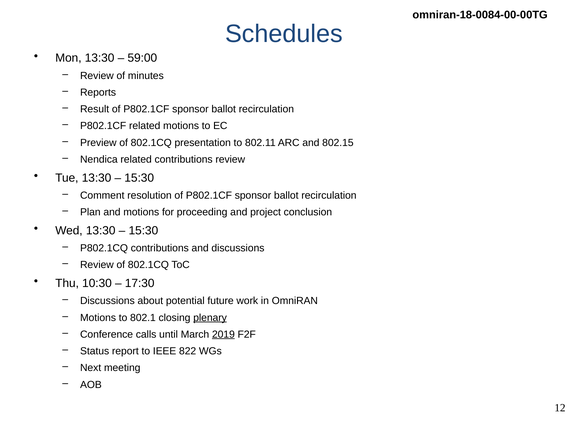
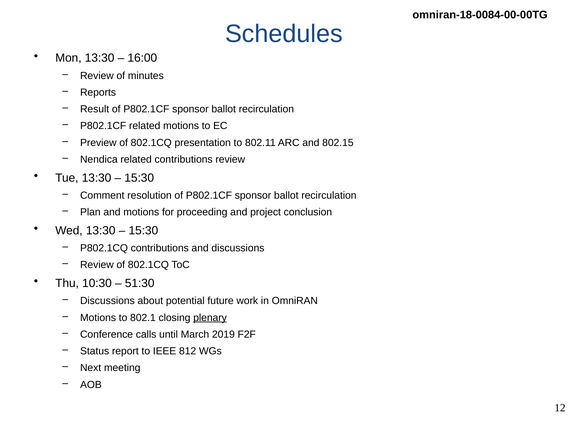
59:00: 59:00 -> 16:00 (142, 58)
17:30: 17:30 -> 51:30 (140, 283)
2019 underline: present -> none (223, 334)
822: 822 -> 812 (188, 351)
